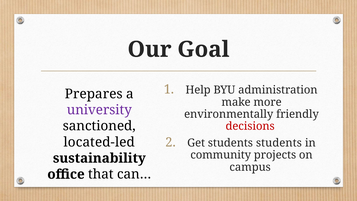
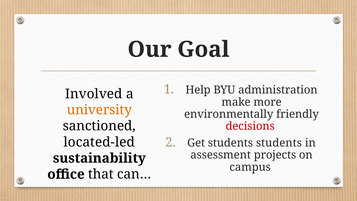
Prepares: Prepares -> Involved (94, 94)
university colour: purple -> orange (99, 110)
community: community -> assessment (221, 155)
